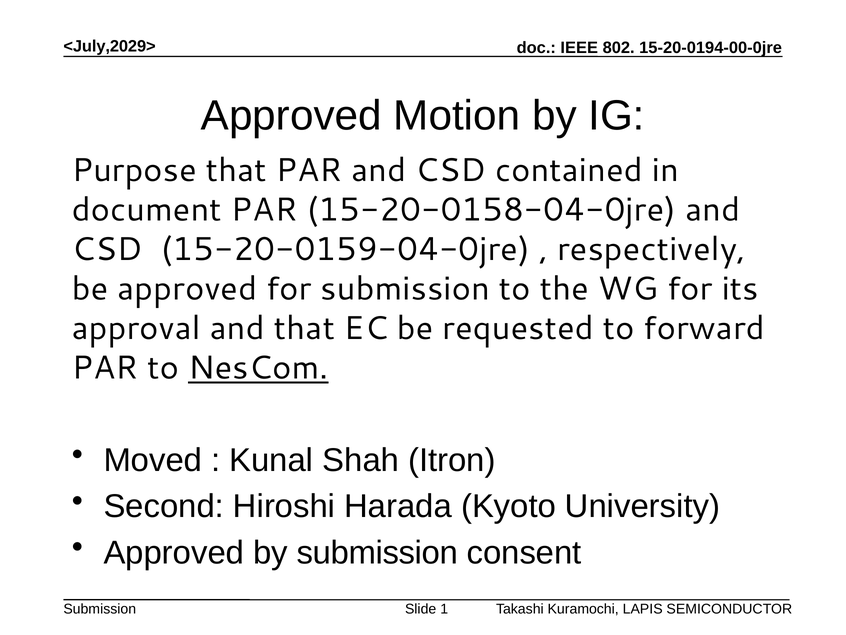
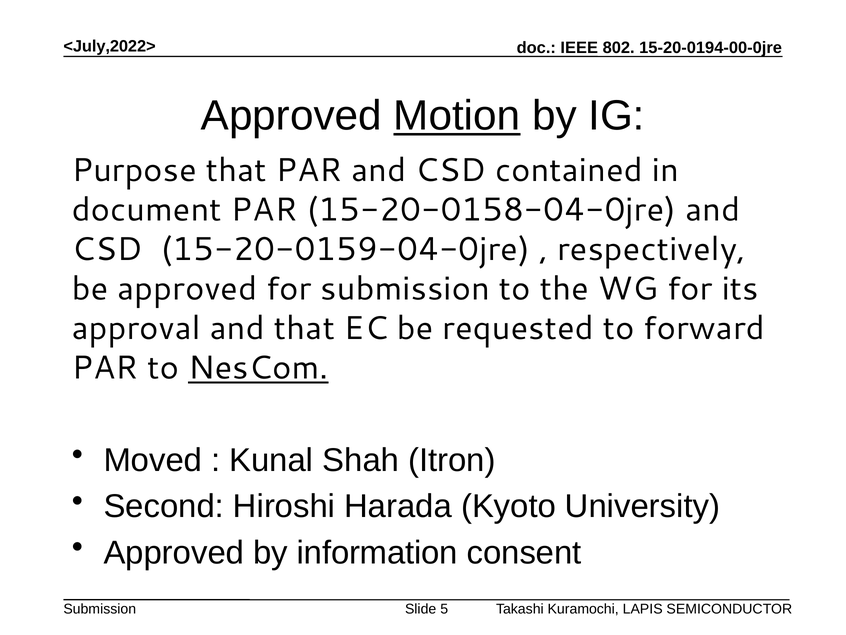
<July,2029>: <July,2029> -> <July,2022> (110, 46)
Motion underline: none -> present (457, 116)
by submission: submission -> information (377, 552)
1: 1 -> 5 (444, 609)
